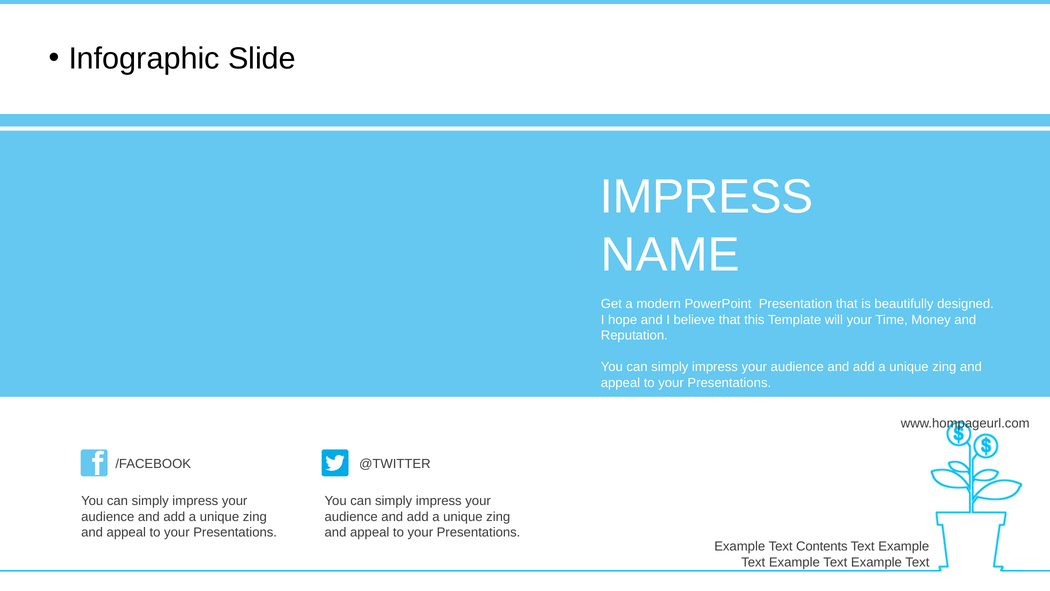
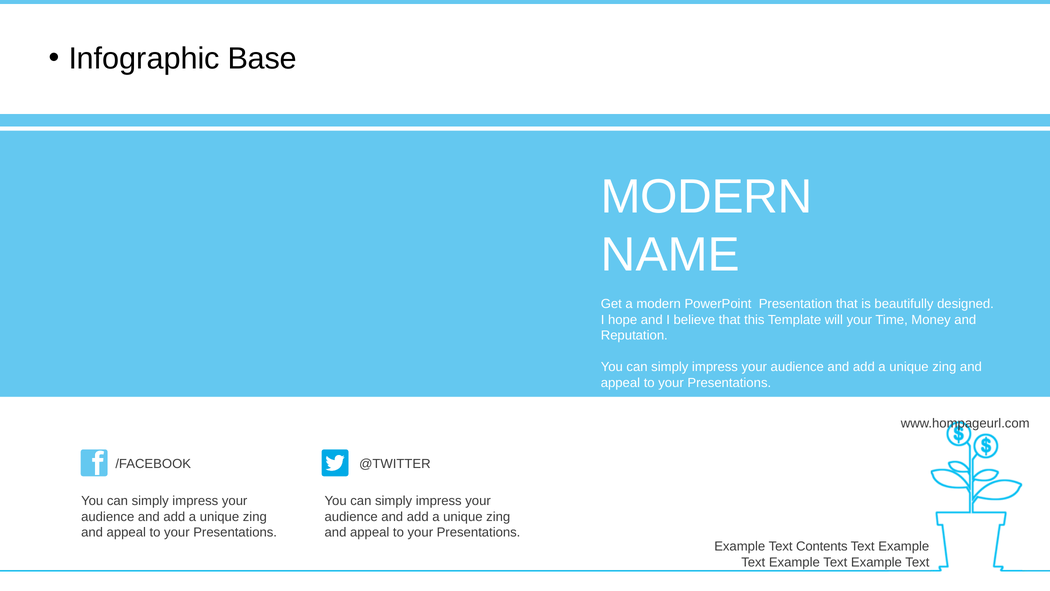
Slide: Slide -> Base (262, 59)
IMPRESS: IMPRESS -> MODERN (707, 197)
